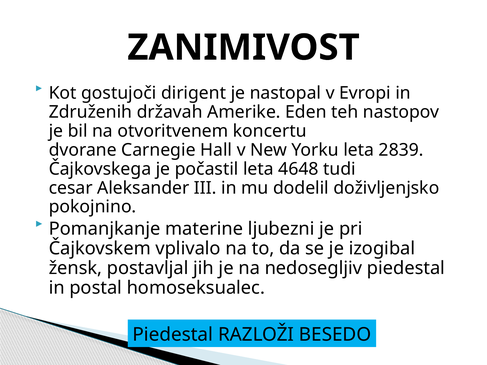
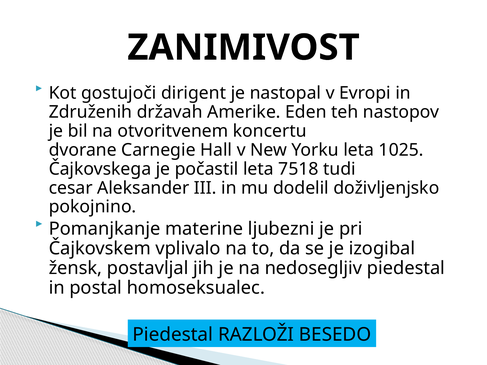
2839: 2839 -> 1025 (401, 150)
4648: 4648 -> 7518 (298, 169)
